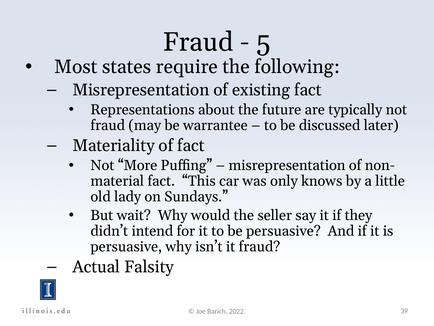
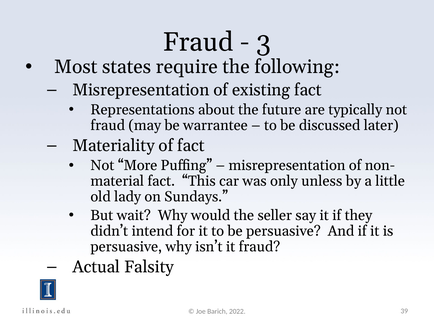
5: 5 -> 3 (263, 42)
knows: knows -> unless (322, 181)
